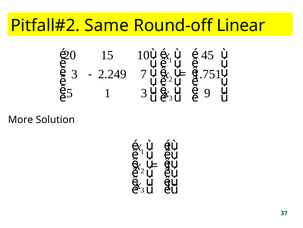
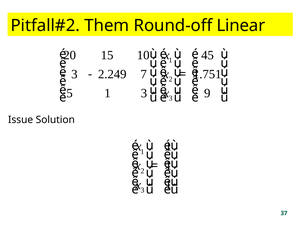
Same: Same -> Them (107, 25)
More: More -> Issue (21, 119)
